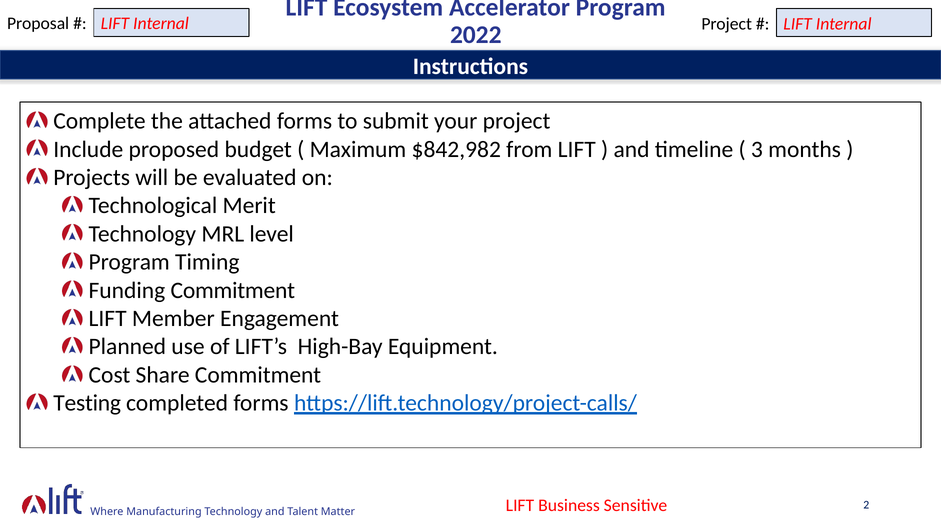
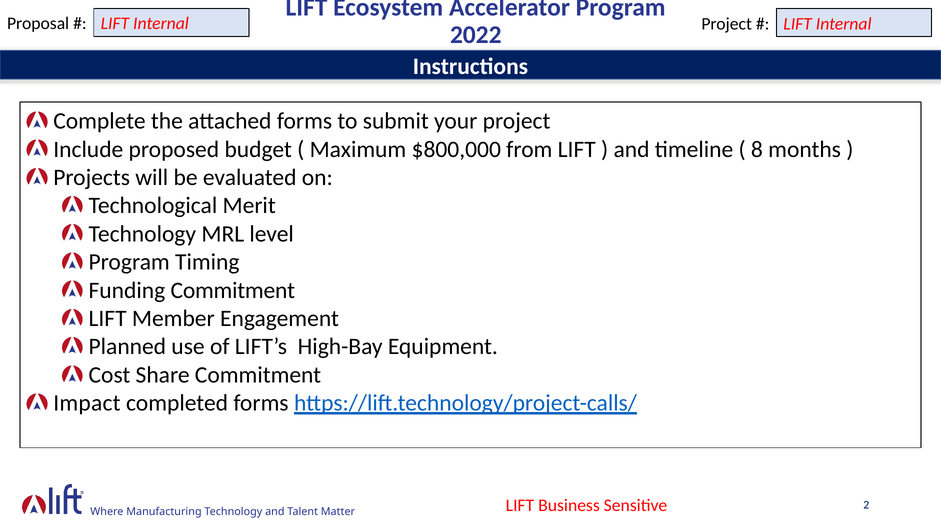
$842,982: $842,982 -> $800,000 (456, 149)
3: 3 -> 8 (757, 149)
Testing: Testing -> Impact (87, 403)
